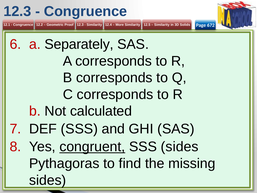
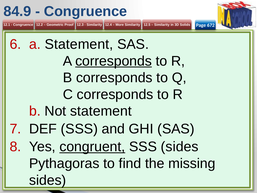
12.3: 12.3 -> 84.9 (17, 11)
a Separately: Separately -> Statement (79, 44)
corresponds underline: none -> present (114, 61)
Not calculated: calculated -> statement (101, 111)
